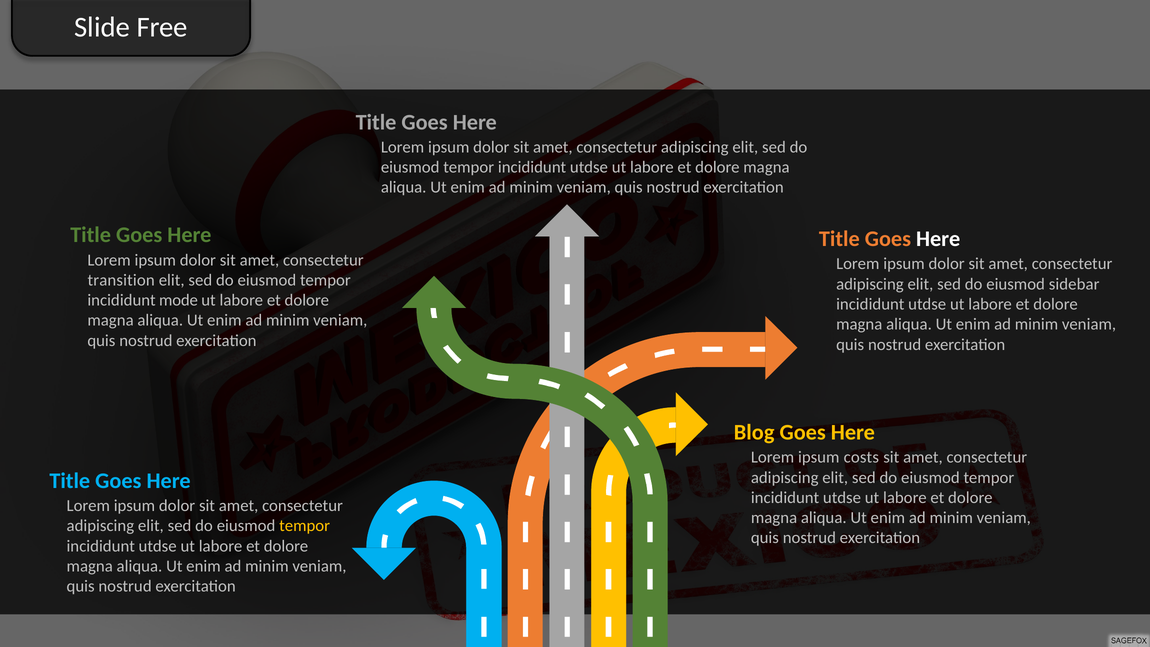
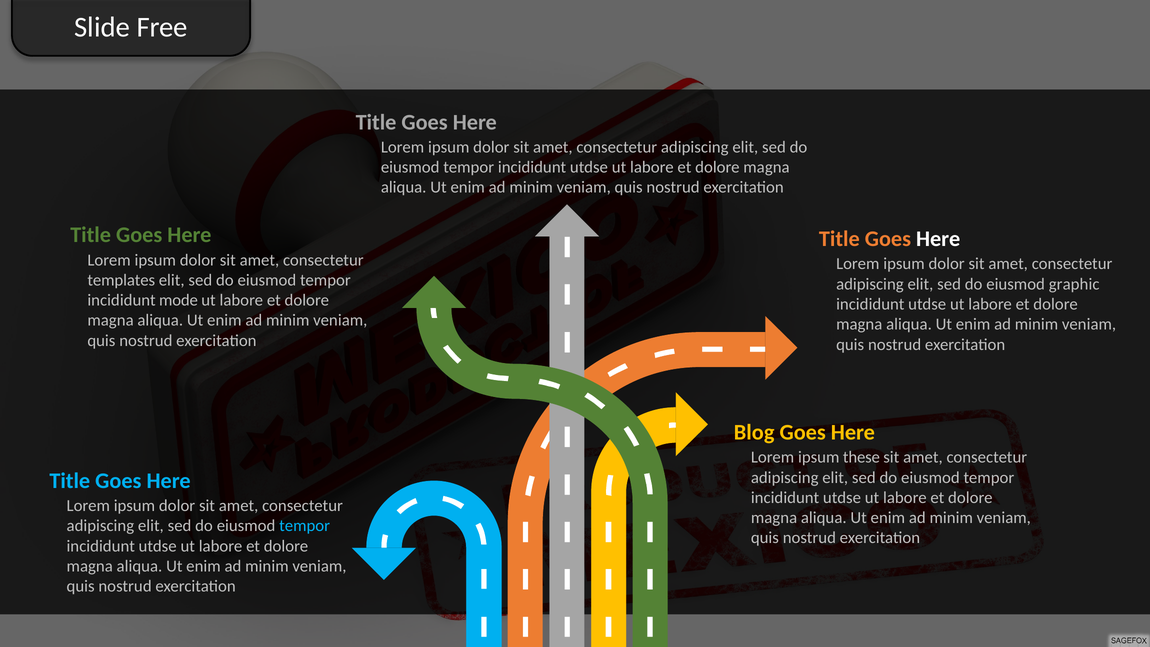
transition: transition -> templates (121, 280)
sidebar: sidebar -> graphic (1074, 284)
costs: costs -> these (861, 457)
tempor colour: yellow -> light blue (305, 526)
